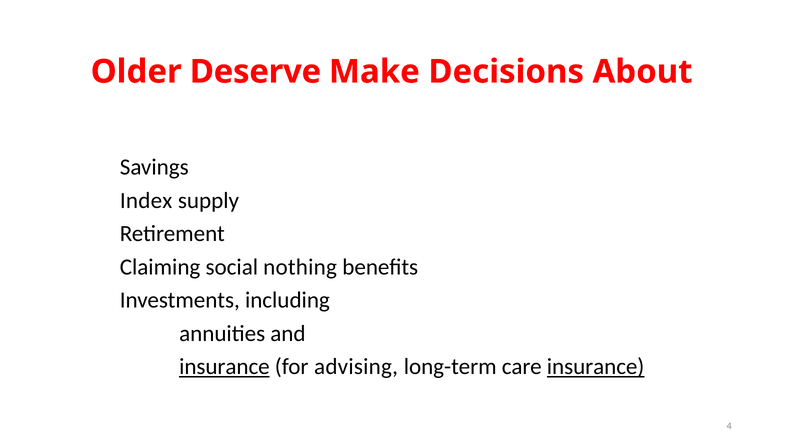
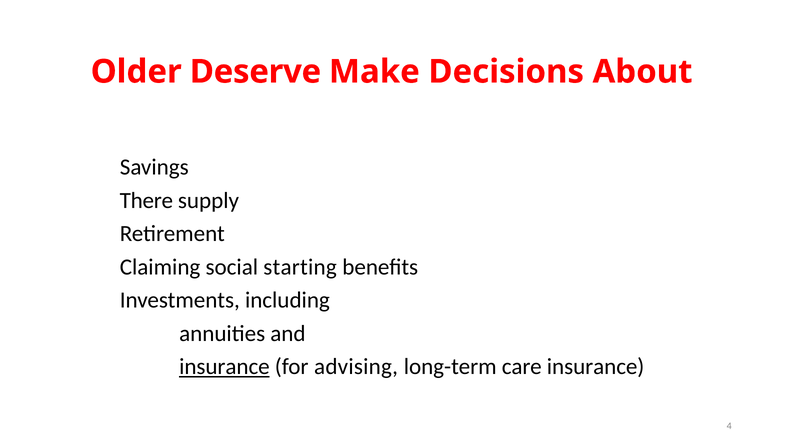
Index: Index -> There (146, 200)
nothing: nothing -> starting (300, 267)
insurance underline: present -> none (596, 366)
